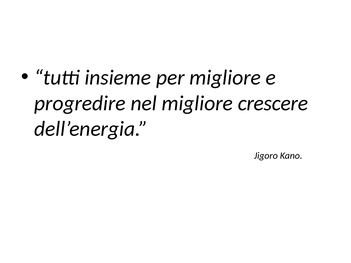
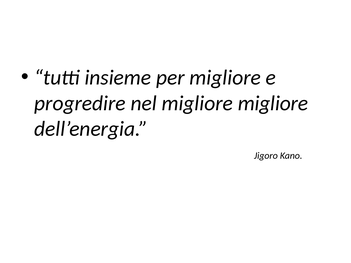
migliore crescere: crescere -> migliore (273, 103)
